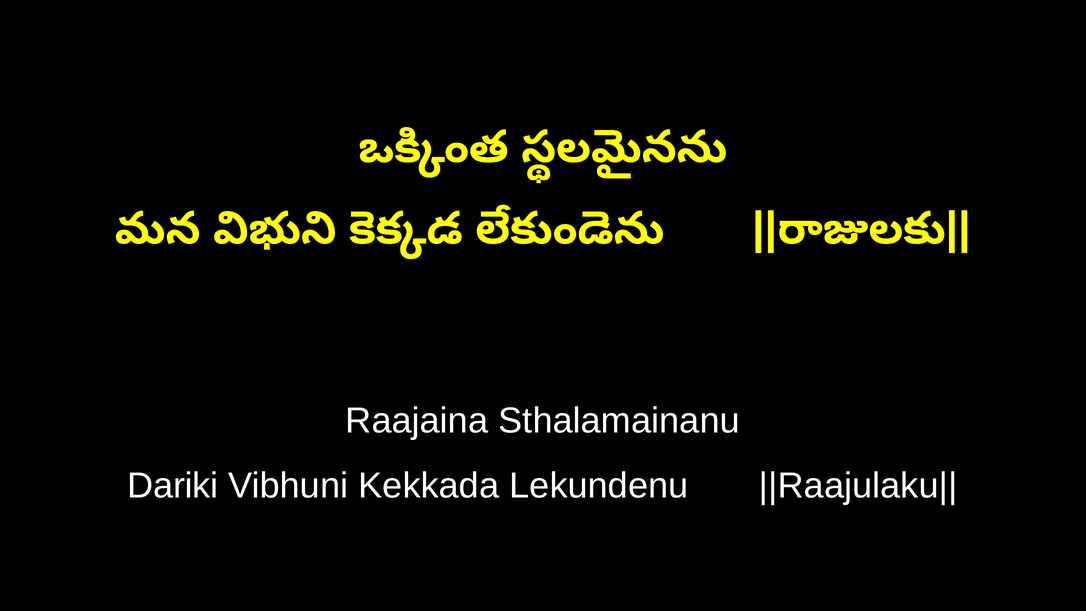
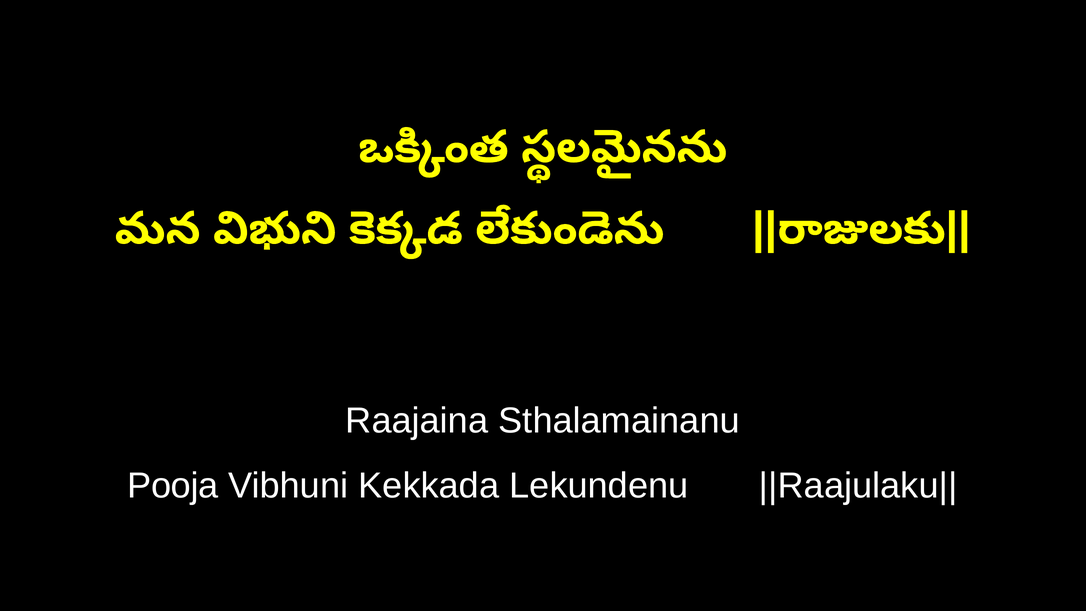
Dariki: Dariki -> Pooja (173, 486)
